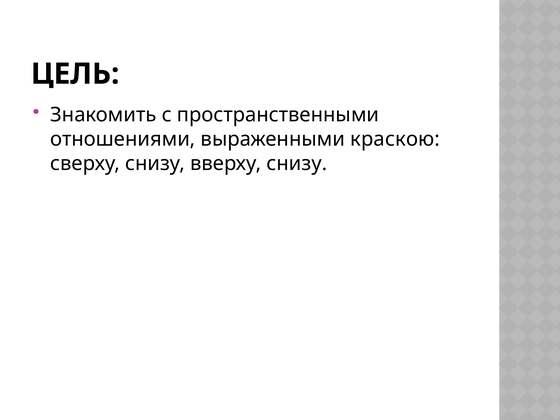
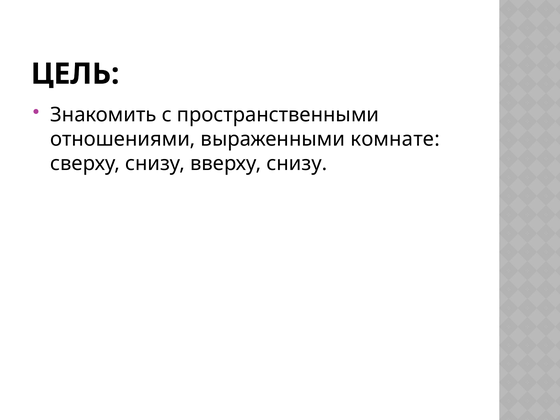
краскою: краскою -> комнате (395, 139)
